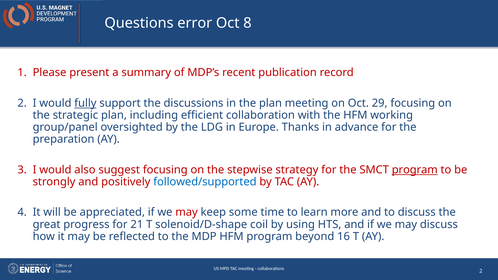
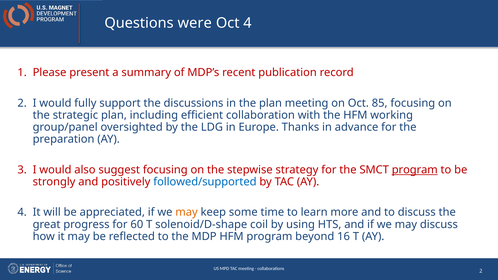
error: error -> were (195, 23)
Oct 8: 8 -> 4 (247, 23)
fully underline: present -> none (85, 103)
29: 29 -> 85 (380, 103)
may colour: red -> orange (187, 212)
21: 21 -> 60 (137, 224)
